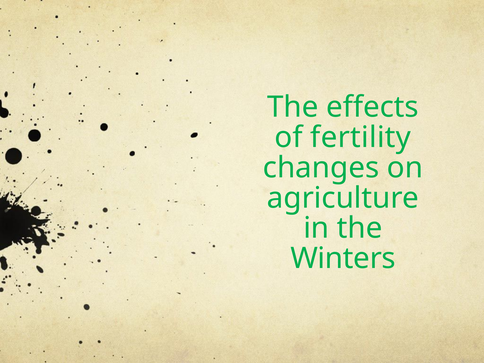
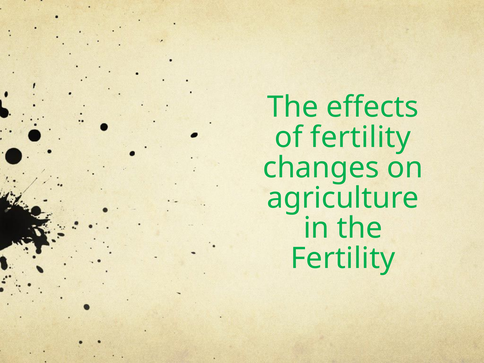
Winters: Winters -> Fertility (343, 258)
